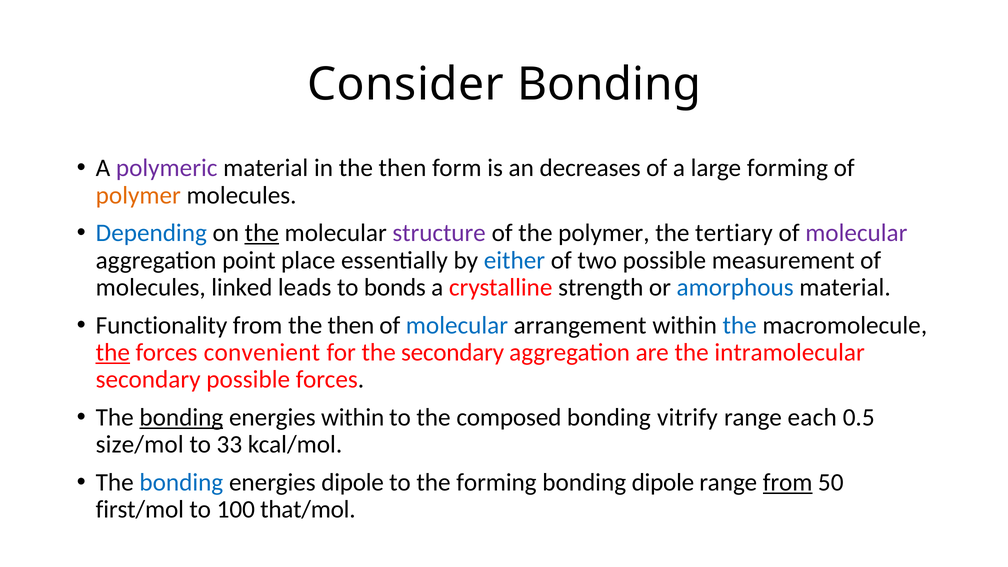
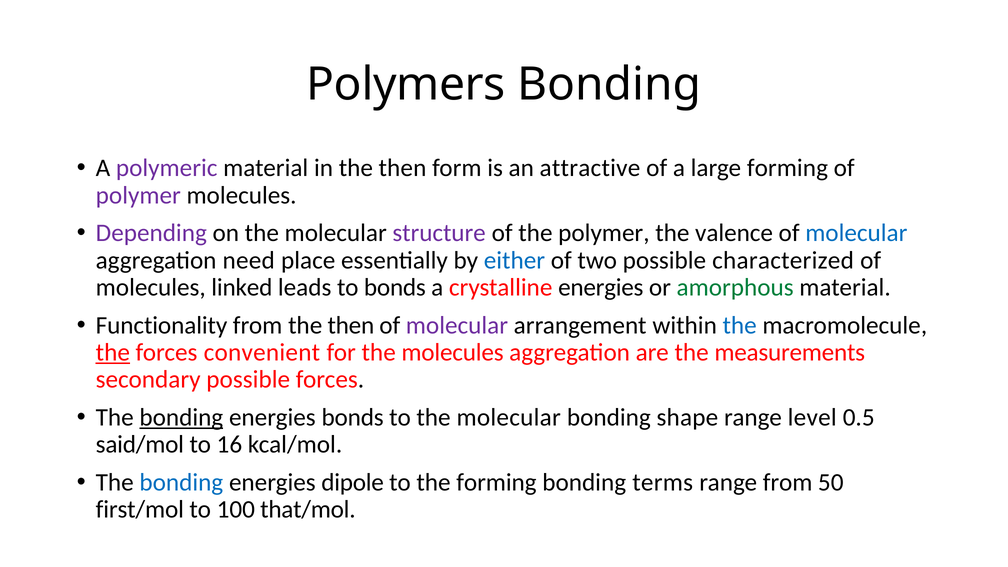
Consider: Consider -> Polymers (406, 85)
decreases: decreases -> attractive (590, 168)
polymer colour: orange -> purple (138, 195)
Depending colour: blue -> purple (151, 233)
the underline: present -> none (262, 233)
tertiary: tertiary -> valence (734, 233)
molecular colour: purple -> blue (856, 233)
point: point -> need (249, 260)
measurement: measurement -> characterized (783, 260)
crystalline strength: strength -> energies (601, 287)
amorphous colour: blue -> green (735, 287)
molecular colour: blue -> purple (457, 325)
the secondary: secondary -> molecules (453, 352)
intramolecular: intramolecular -> measurements (790, 352)
energies within: within -> bonds (353, 417)
to the composed: composed -> molecular (509, 417)
vitrify: vitrify -> shape (687, 417)
each: each -> level (812, 417)
size/mol: size/mol -> said/mol (140, 445)
33: 33 -> 16 (229, 445)
bonding dipole: dipole -> terms (663, 482)
from underline: present -> none (788, 482)
